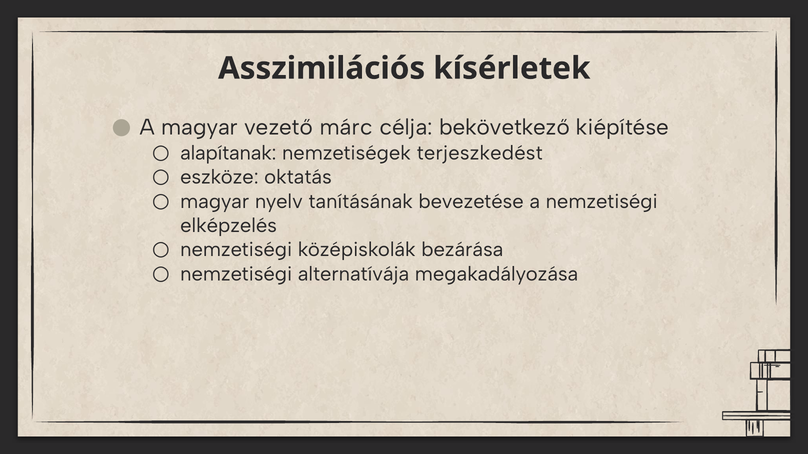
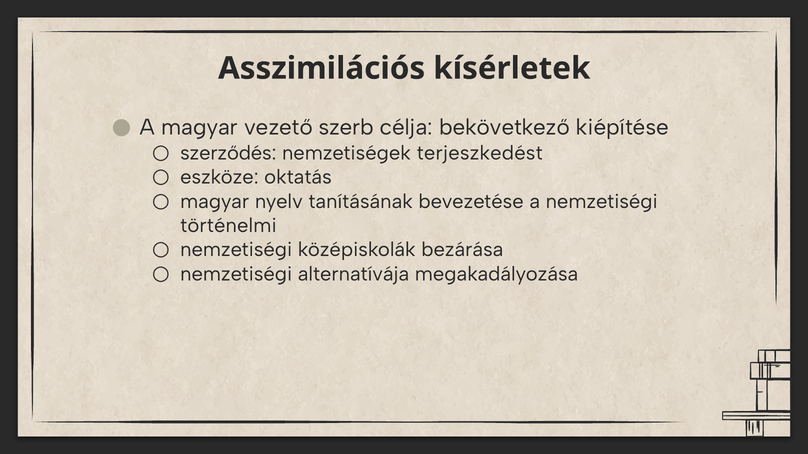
márc: márc -> szerb (346, 128)
alapítanak: alapítanak -> szerződés (228, 153)
elképzelés: elképzelés -> történelmi (228, 226)
